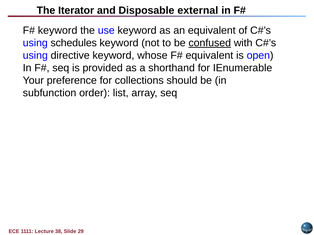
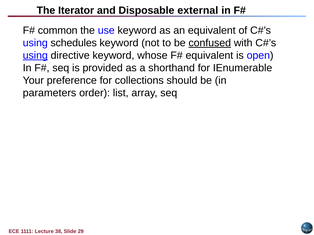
keyword: keyword -> common (58, 30)
using underline: none -> present (35, 55)
subfunction: subfunction -> parameters (49, 93)
